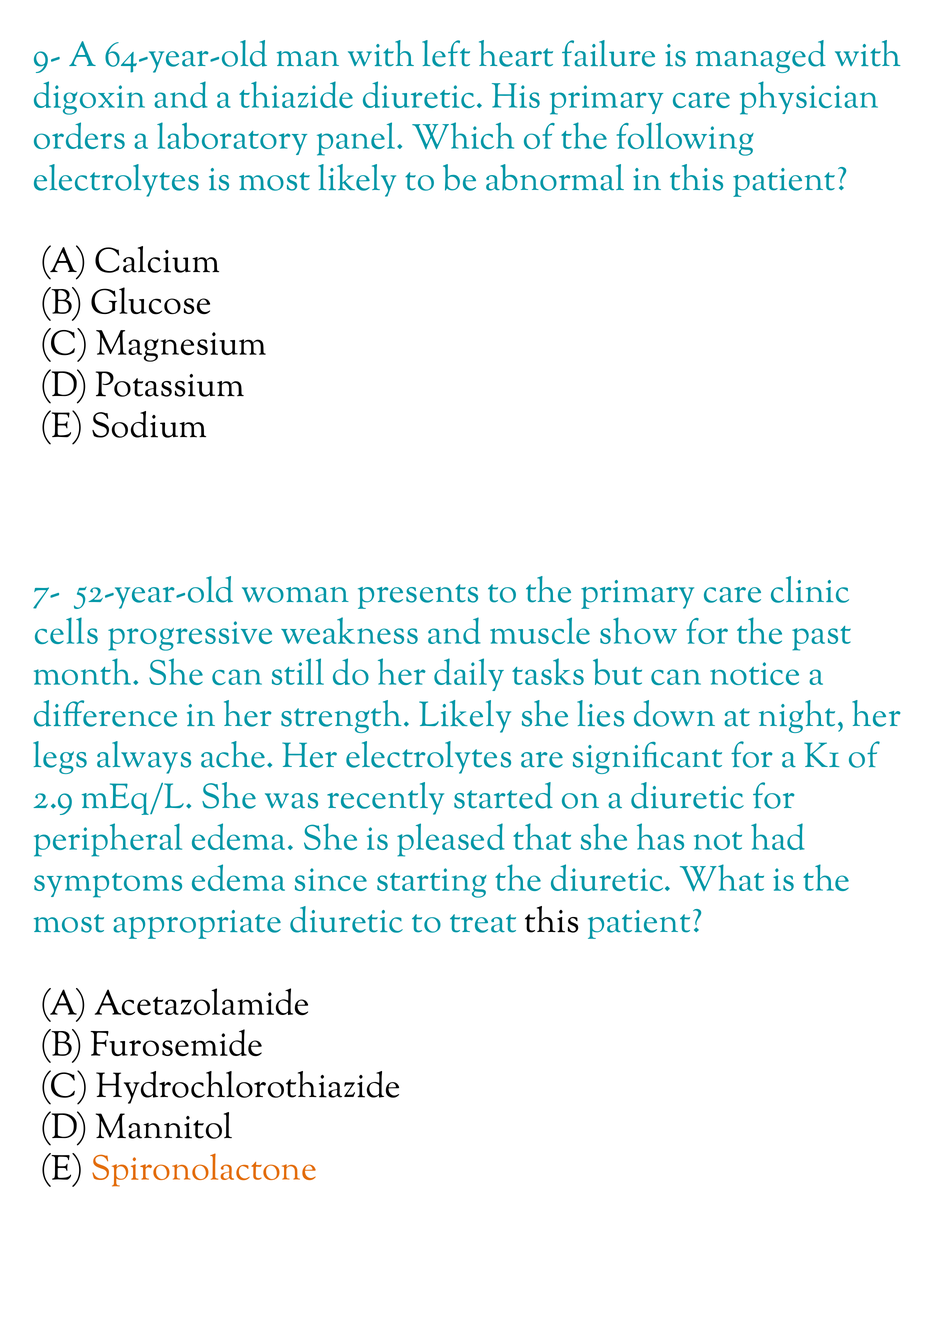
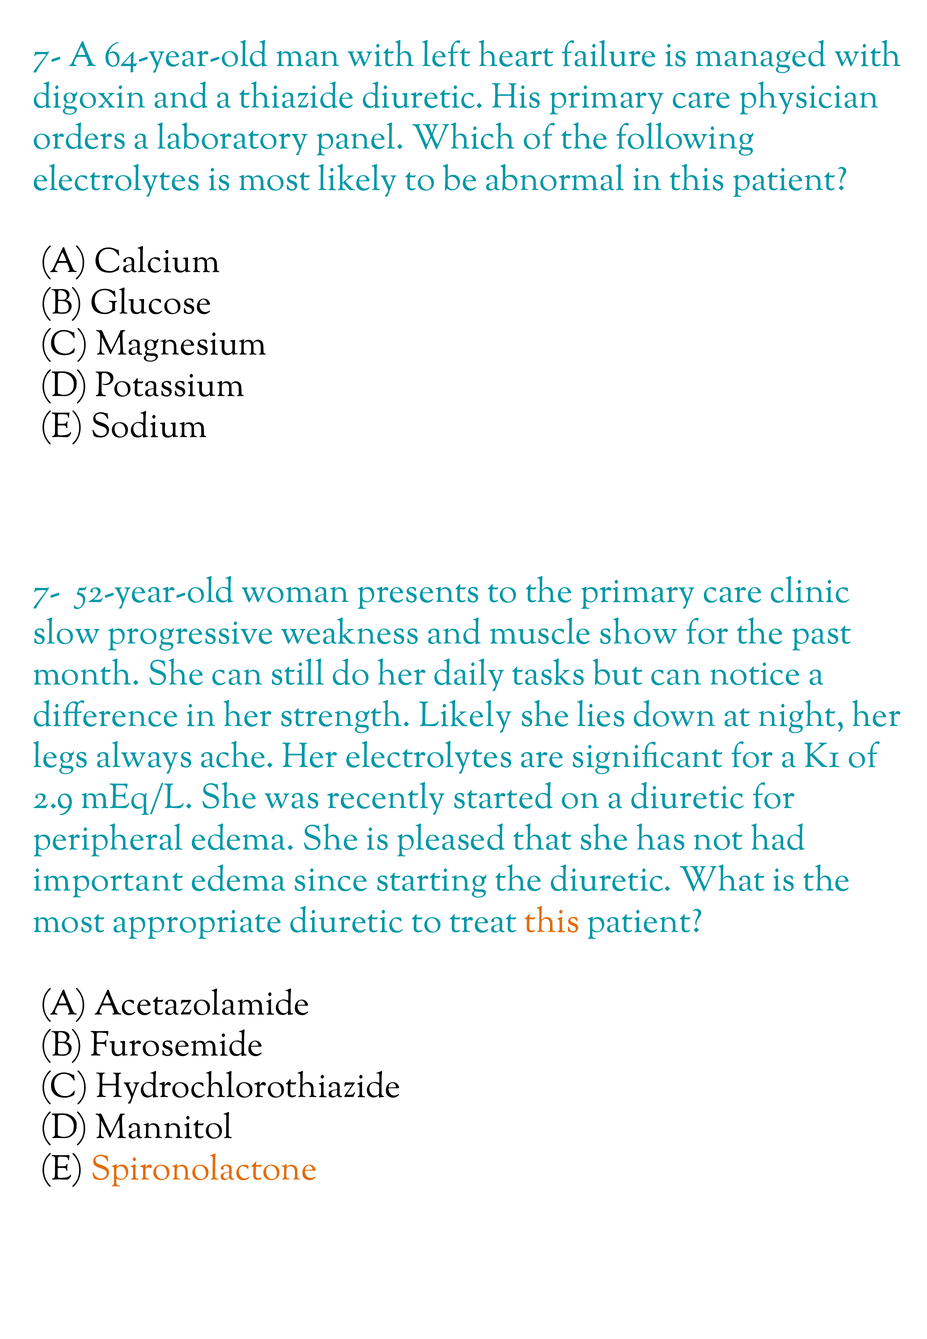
9-: 9- -> 7- (47, 55)
cells: cells -> slow (67, 632)
symptoms: symptoms -> important (108, 879)
this colour: black -> orange (552, 921)
